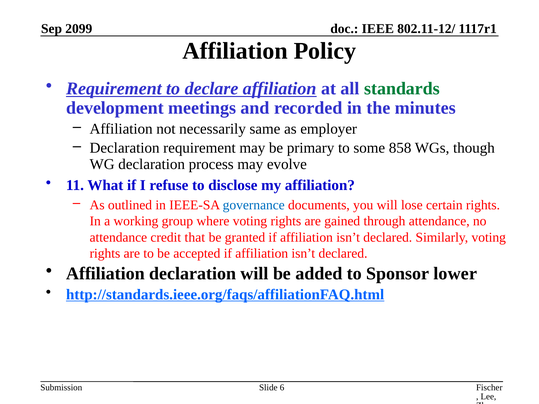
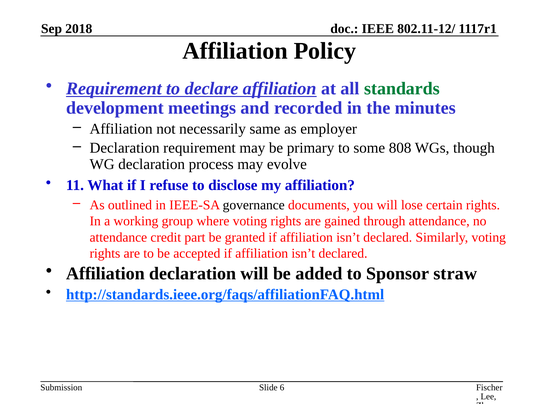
2099: 2099 -> 2018 (79, 29)
858: 858 -> 808 (400, 148)
governance colour: blue -> black (254, 205)
that: that -> part (195, 237)
lower: lower -> straw (455, 274)
